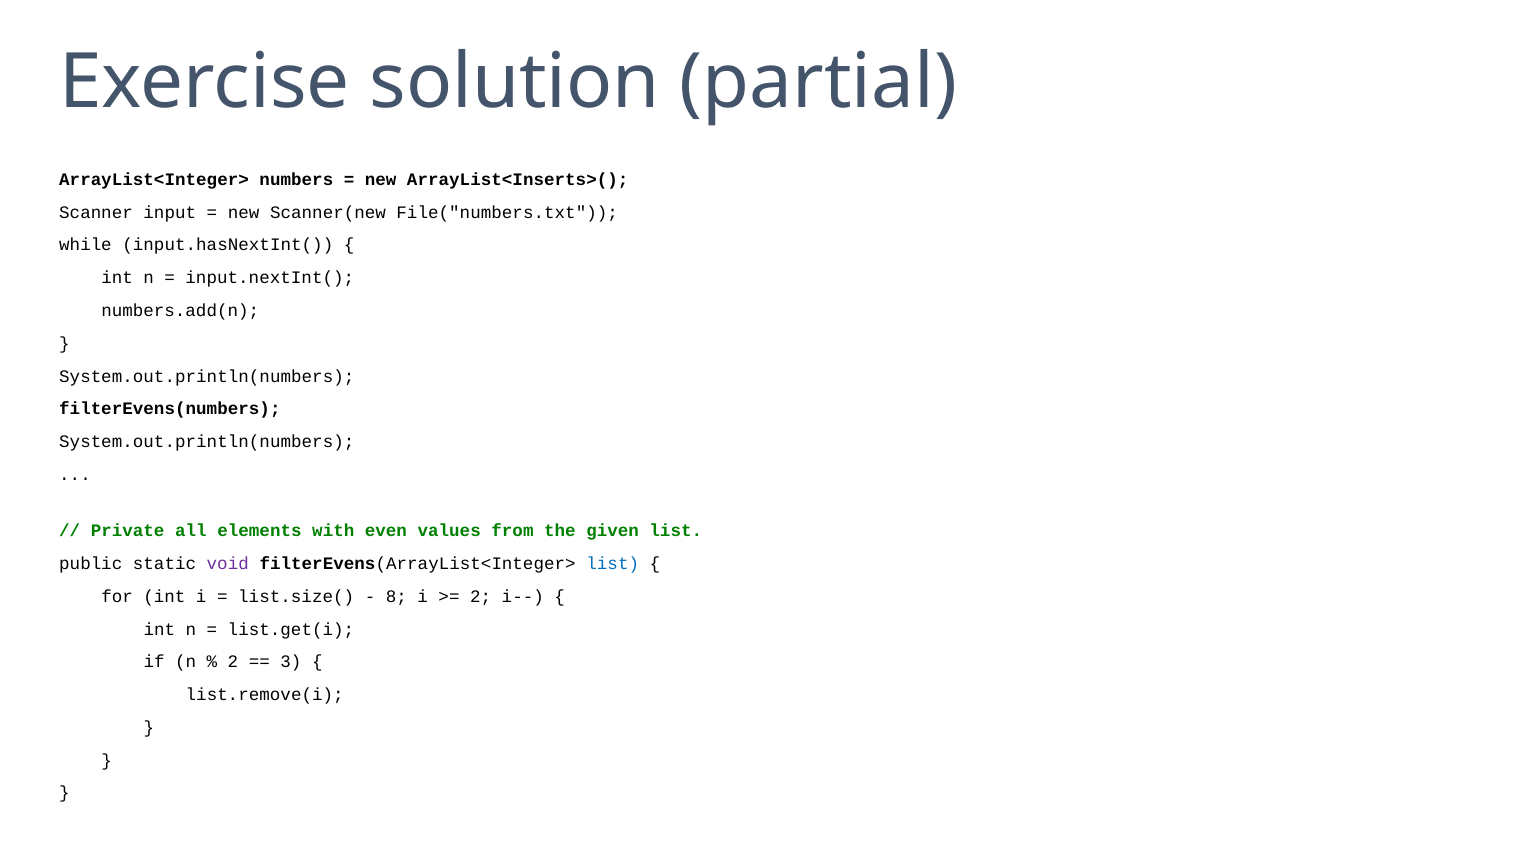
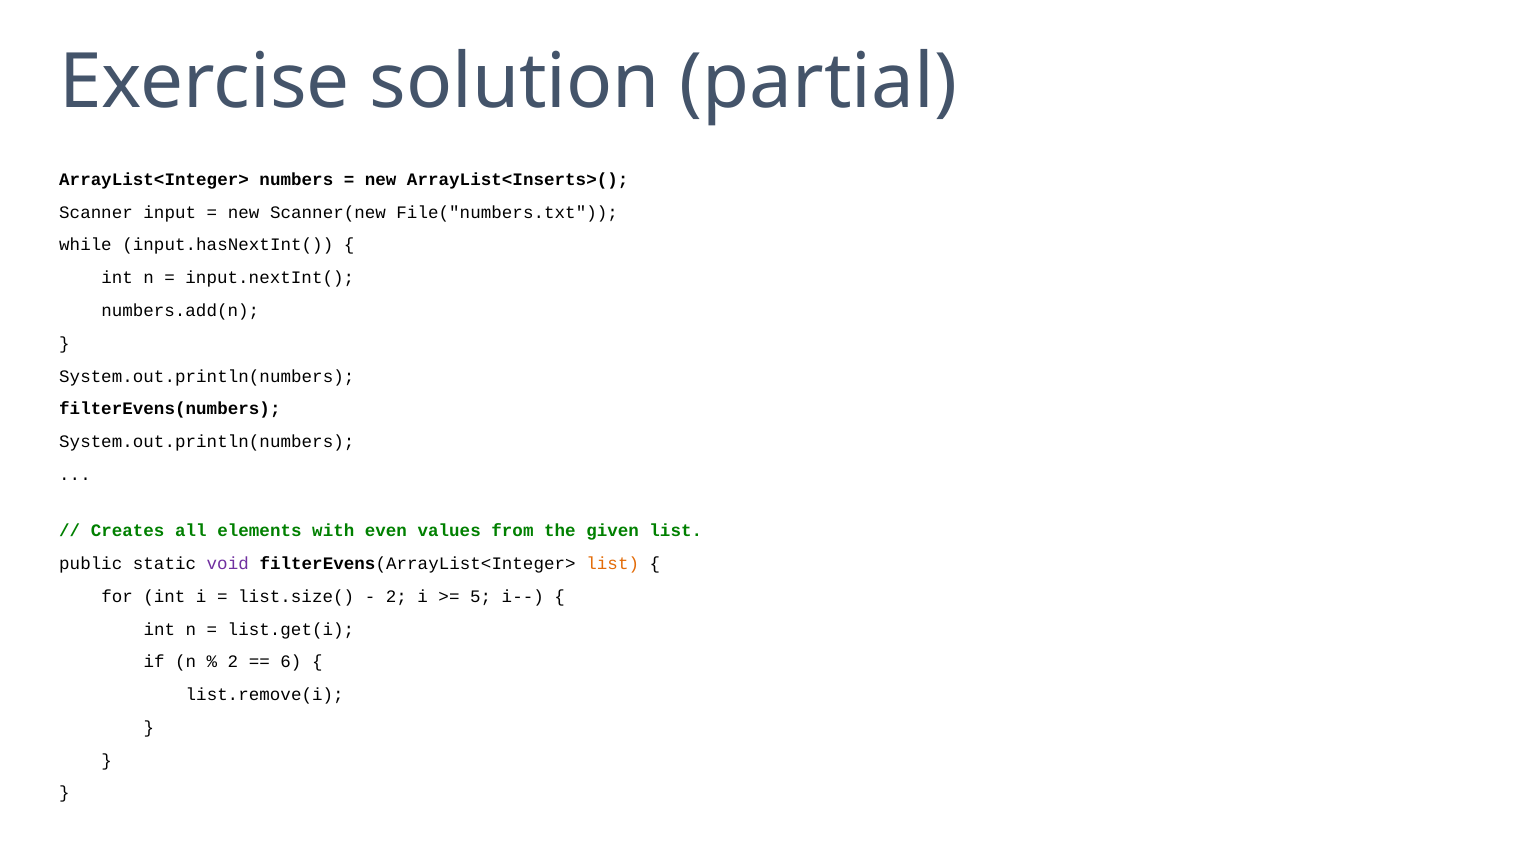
Private: Private -> Creates (128, 531)
list colour: blue -> orange (613, 564)
8: 8 -> 2 (396, 596)
2: 2 -> 5 (481, 596)
3: 3 -> 6 (291, 662)
